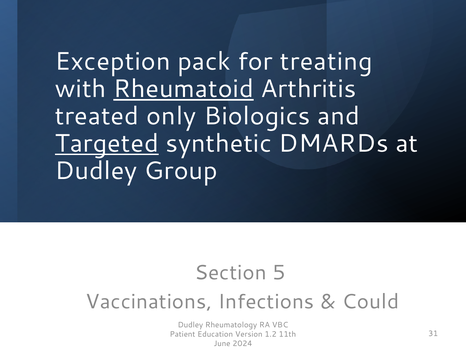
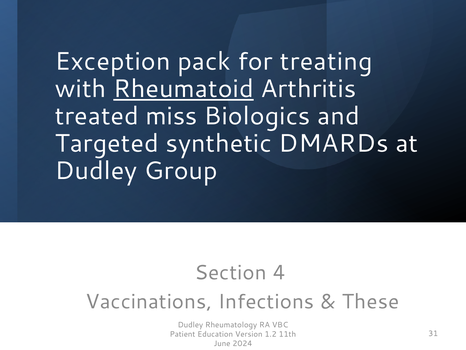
only: only -> miss (171, 116)
Targeted underline: present -> none (107, 143)
5: 5 -> 4 (279, 272)
Could: Could -> These (371, 301)
